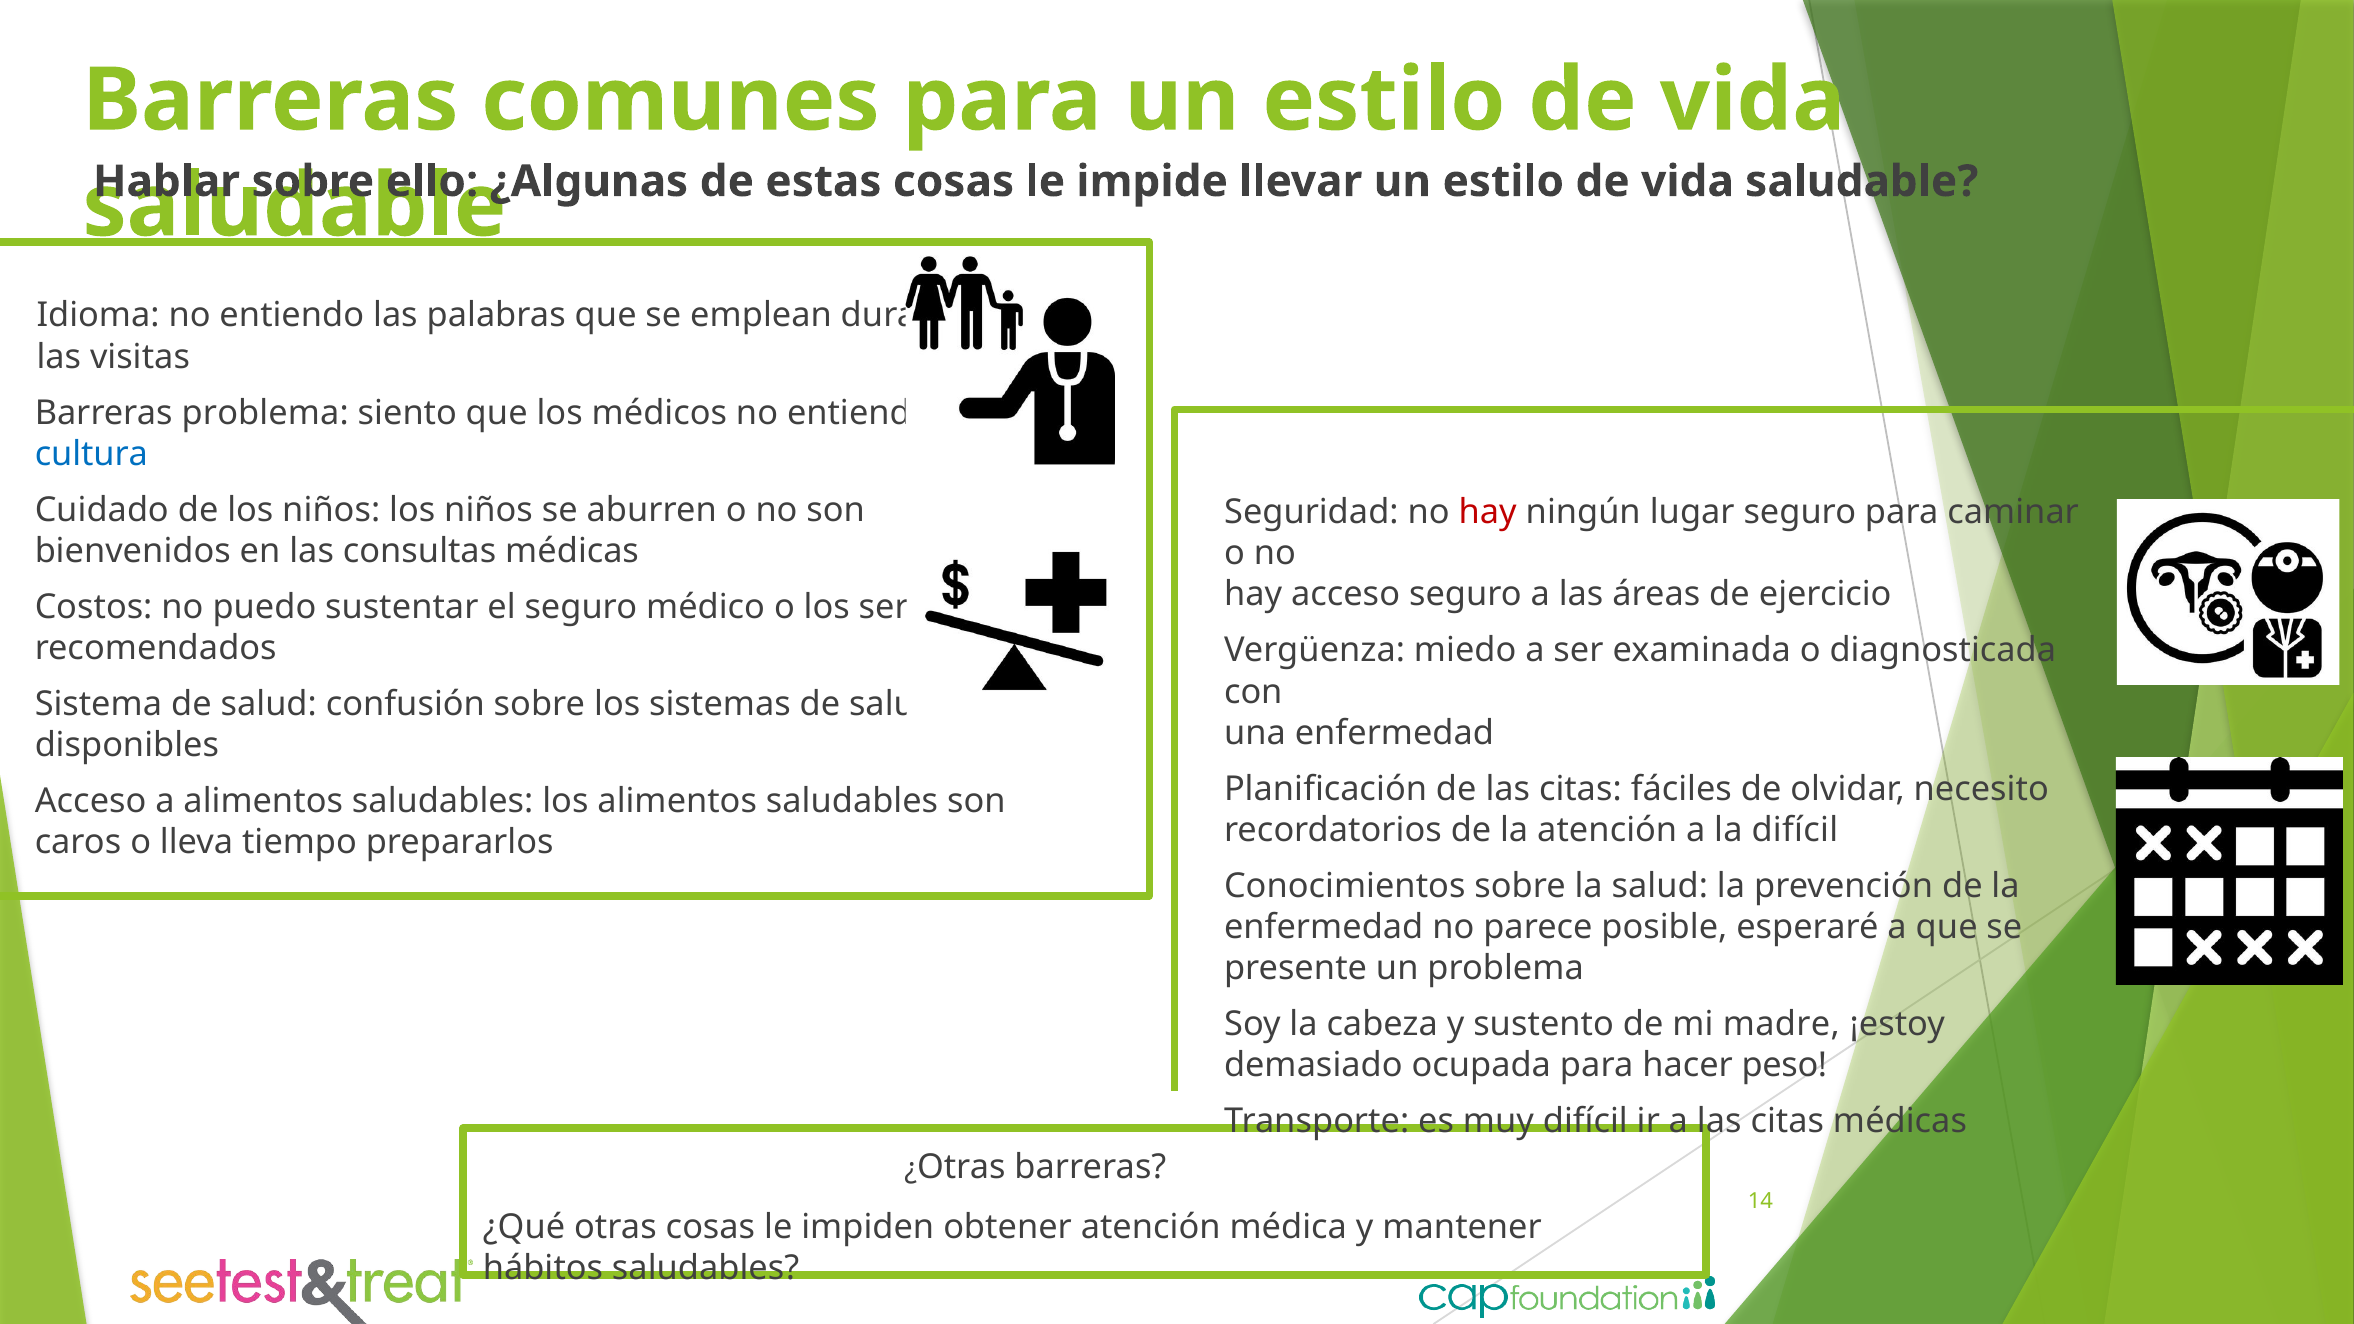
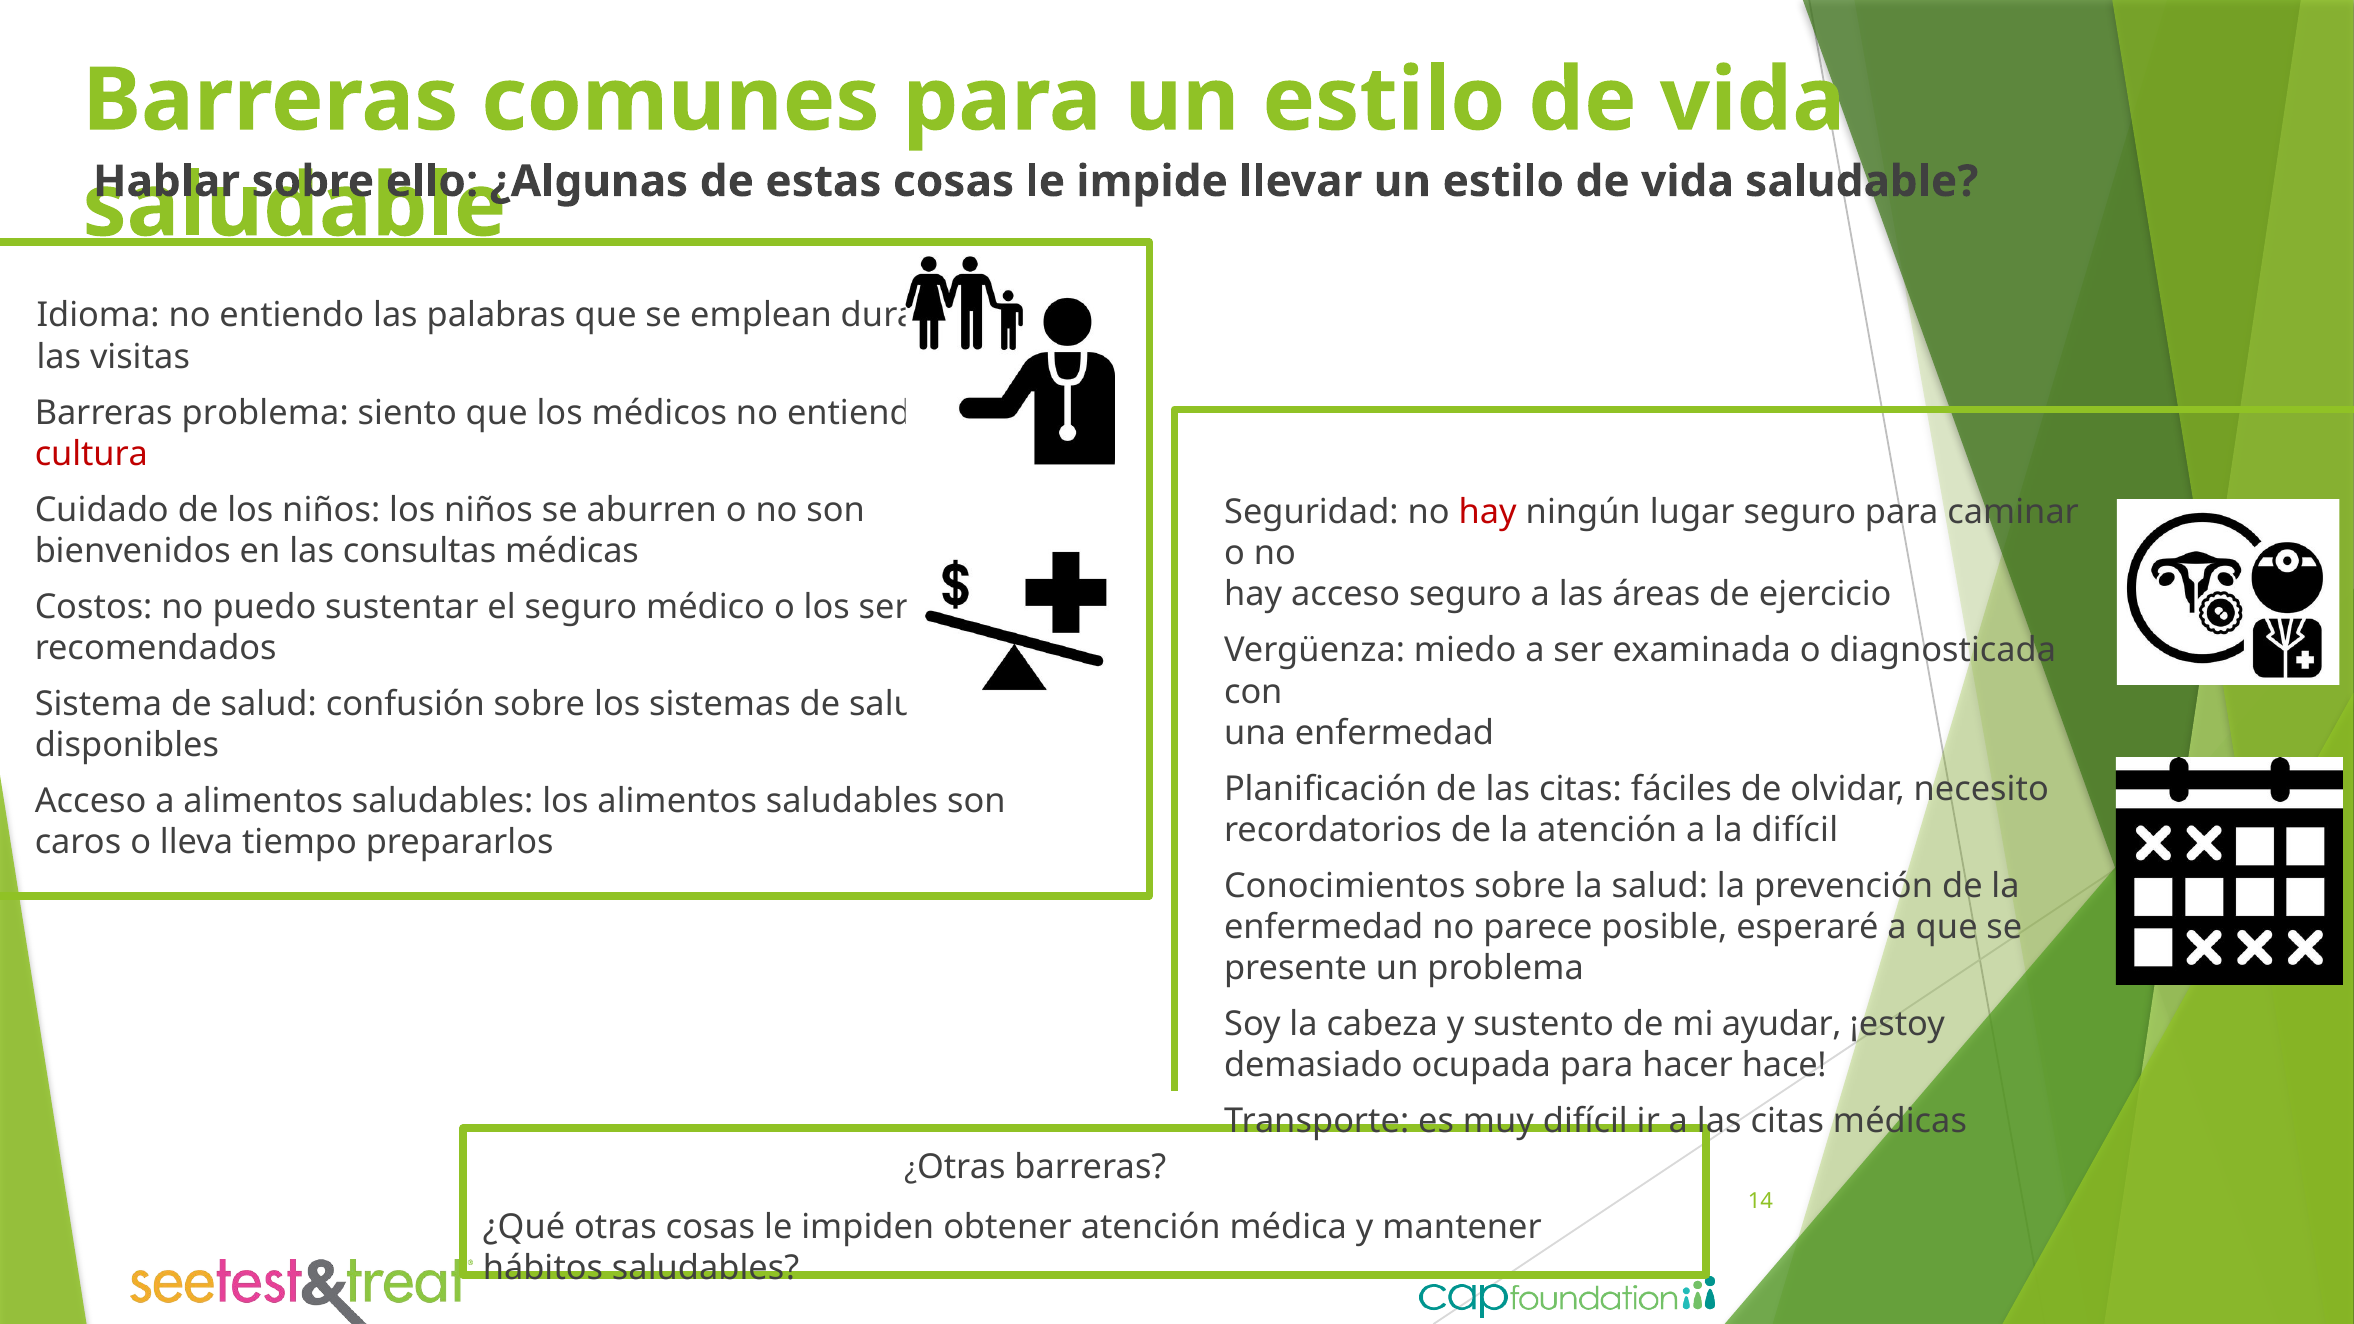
cultura colour: blue -> red (91, 454)
madre: madre -> ayudar (1782, 1024)
peso: peso -> hace (1784, 1066)
